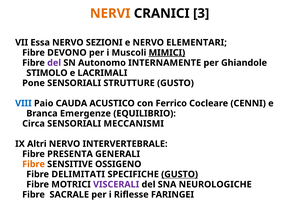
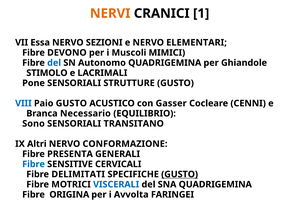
3: 3 -> 1 (201, 13)
MIMICI underline: present -> none (167, 53)
del colour: purple -> blue (54, 63)
Autonomo INTERNAMENTE: INTERNAMENTE -> QUADRIGEMINA (165, 63)
Paio CAUDA: CAUDA -> GUSTO (71, 103)
Ferrico: Ferrico -> Gasser (171, 103)
Emergenze: Emergenze -> Necessario (85, 113)
Circa: Circa -> Sono (33, 123)
MECCANISMI: MECCANISMI -> TRANSITANO (134, 123)
INTERVERTEBRALE: INTERVERTEBRALE -> CONFORMAZIONE (125, 144)
Fibre colour: orange -> blue (34, 164)
OSSIGENO: OSSIGENO -> CERVICALI (118, 164)
VISCERALI colour: purple -> blue (116, 184)
SNA NEUROLOGICHE: NEUROLOGICHE -> QUADRIGEMINA (215, 184)
SACRALE: SACRALE -> ORIGINA (69, 194)
Riflesse: Riflesse -> Avvolta (131, 194)
